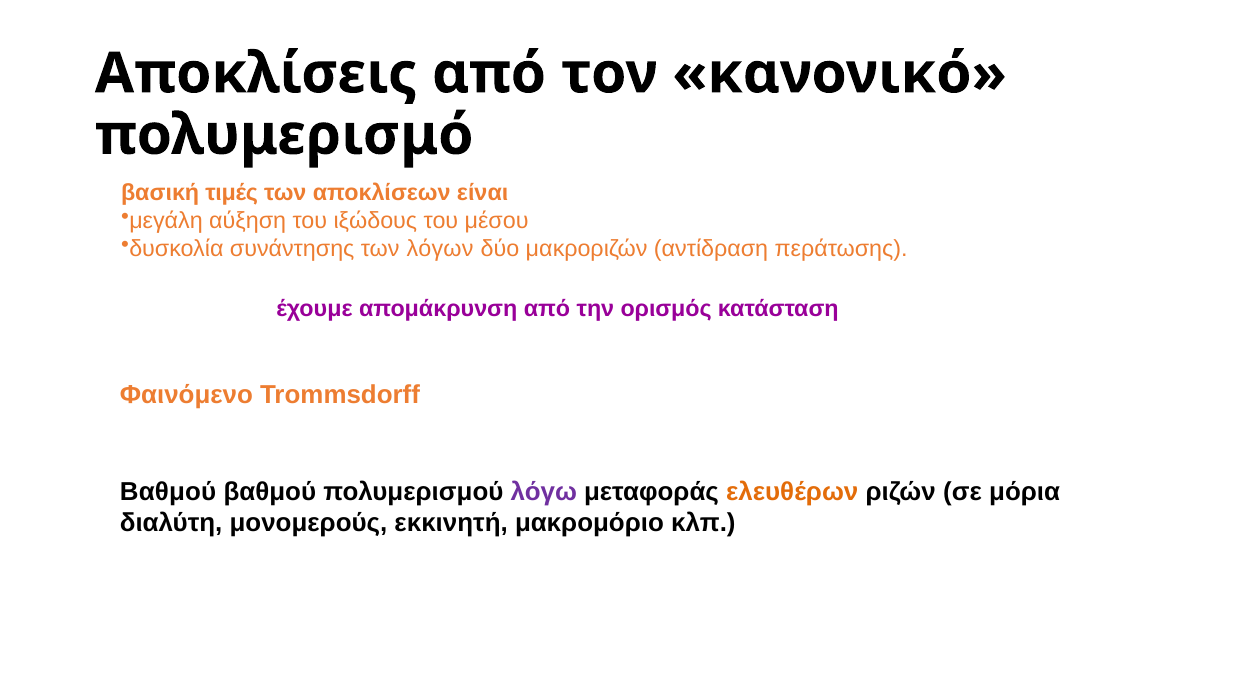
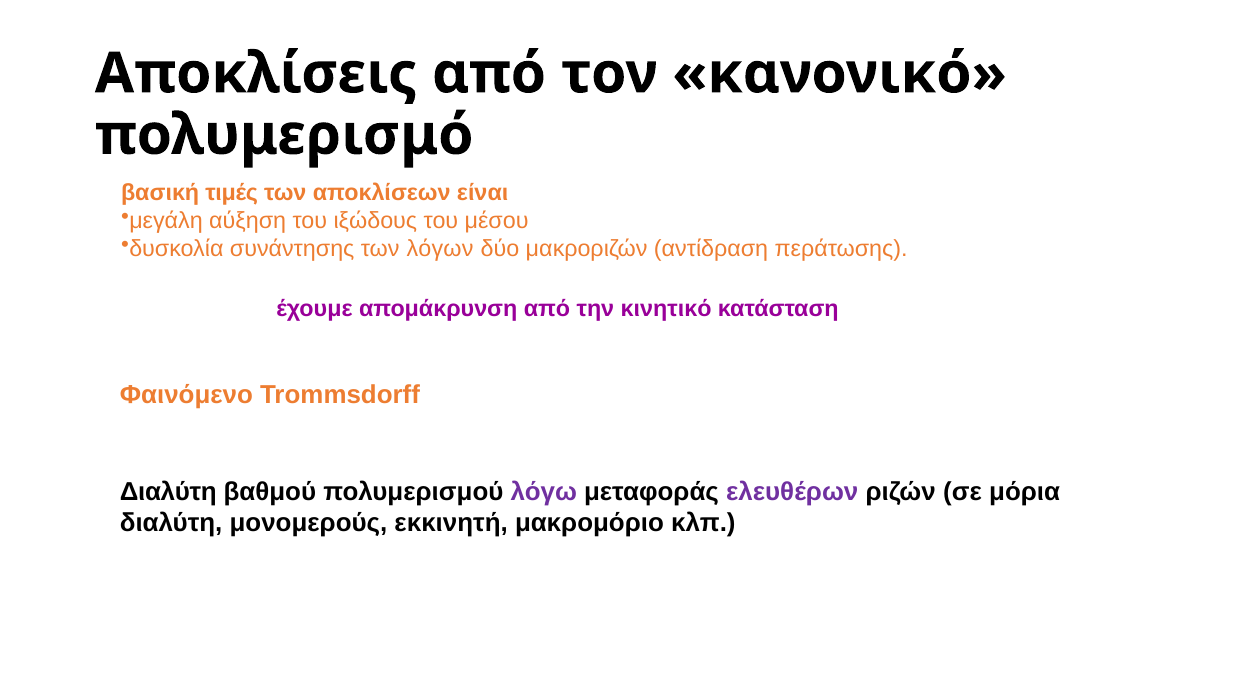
ορισμός: ορισμός -> κινητικό (666, 309)
Βαθμού: Βαθμού -> Διαλύτη (168, 492)
ελευθέρων colour: orange -> purple (792, 492)
